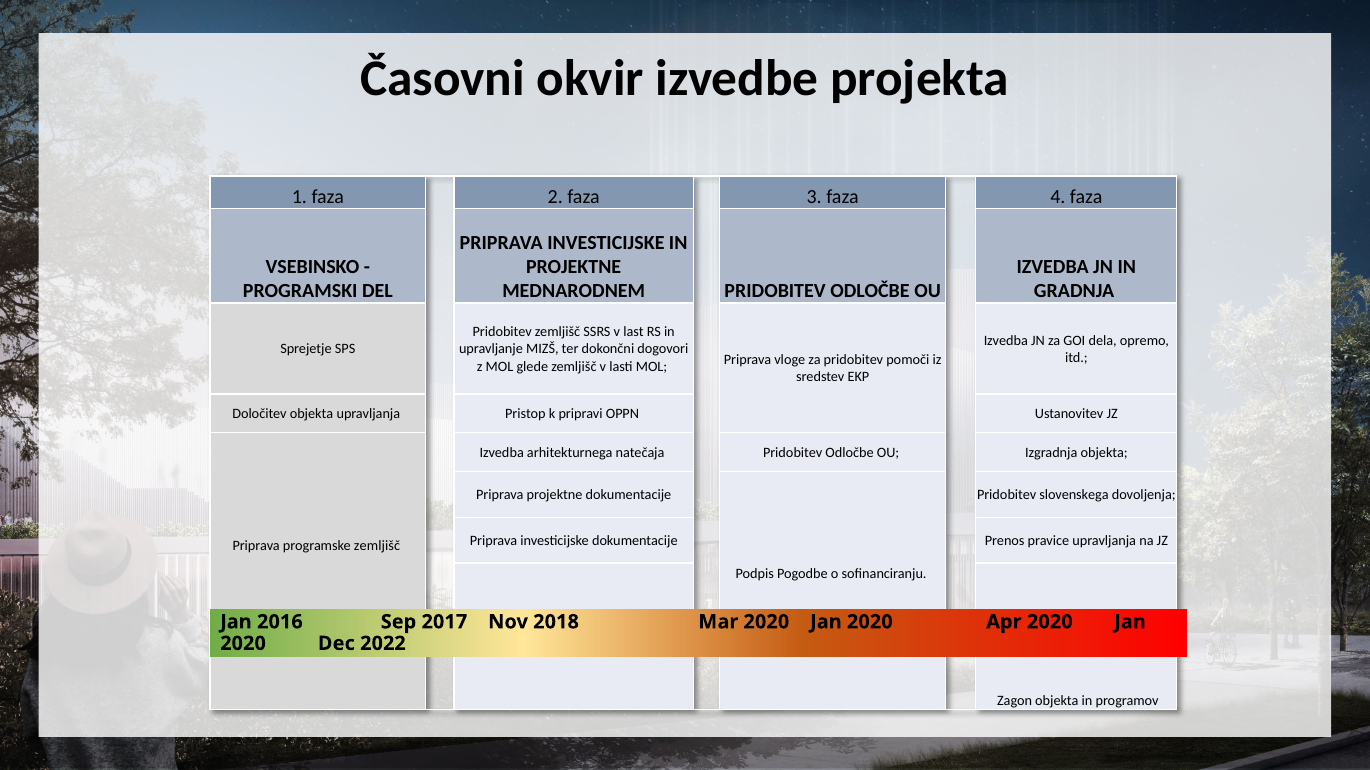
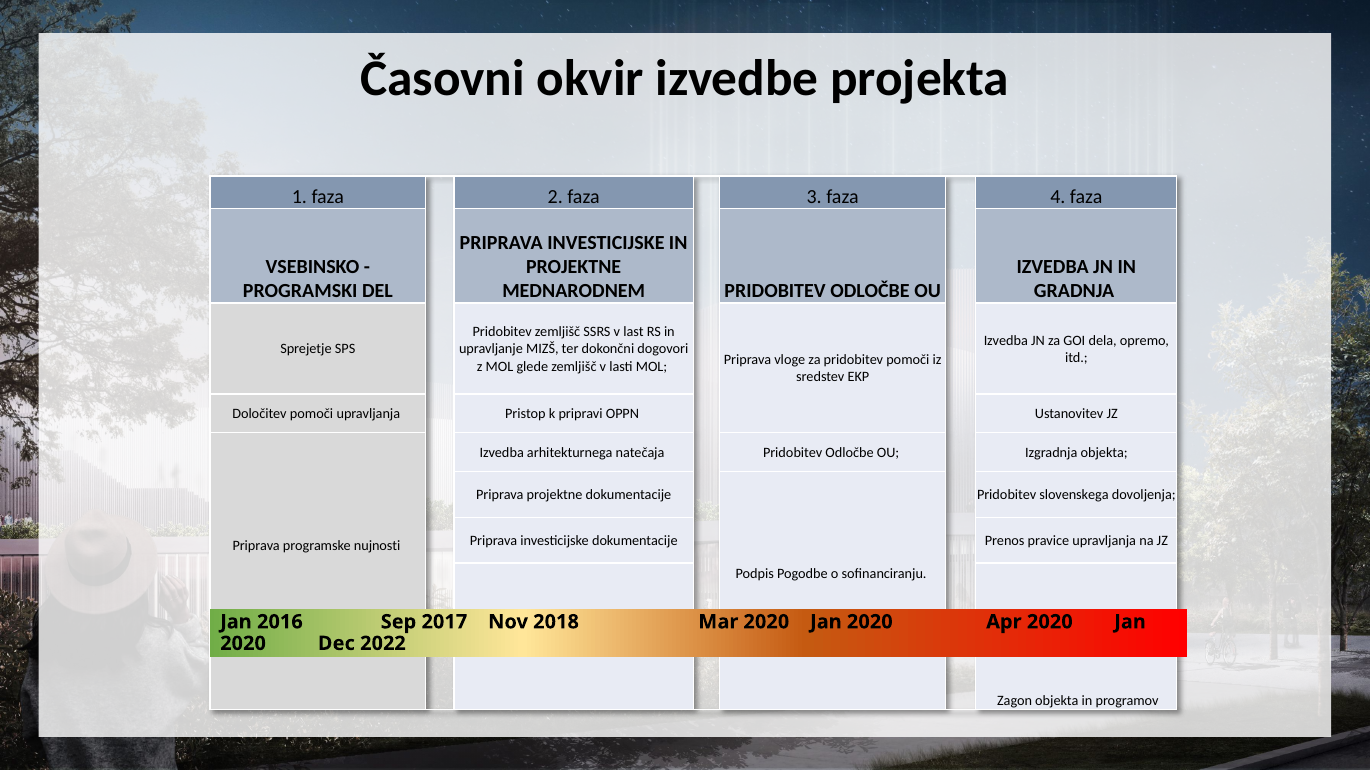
Določitev objekta: objekta -> pomoči (311, 414)
programske zemljišč: zemljišč -> nujnosti (377, 546)
